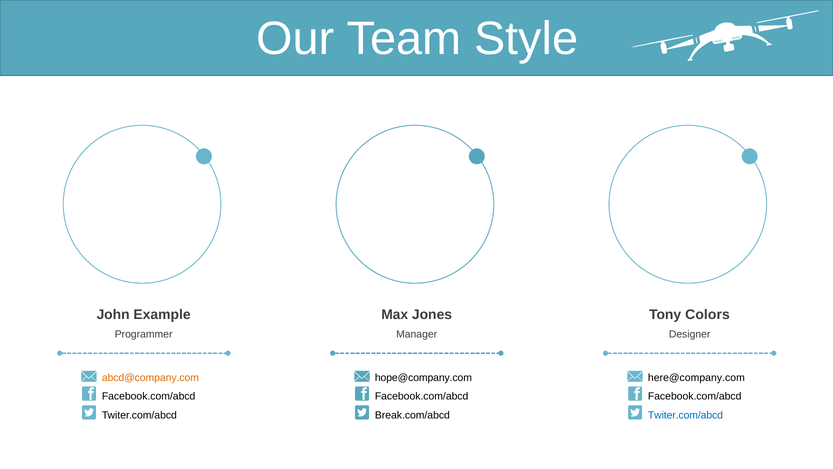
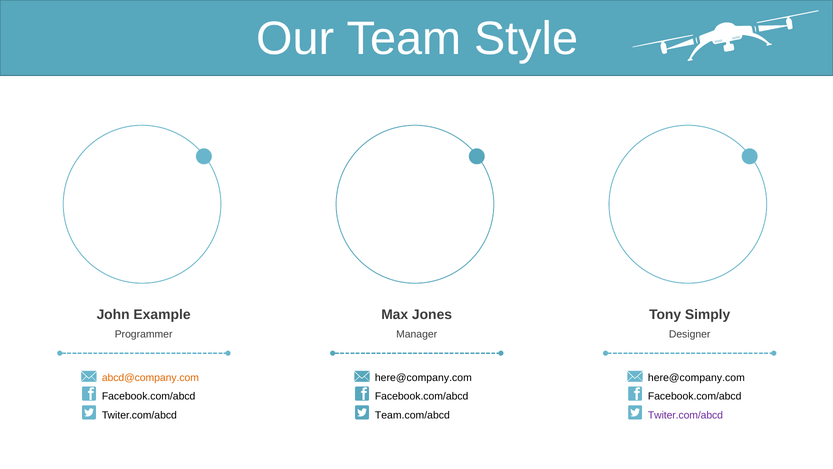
Colors: Colors -> Simply (708, 314)
hope@company.com: hope@company.com -> here@company.com (423, 377)
Break.com/abcd: Break.com/abcd -> Team.com/abcd (412, 415)
Twiter.com/abcd colour: blue -> purple (685, 415)
